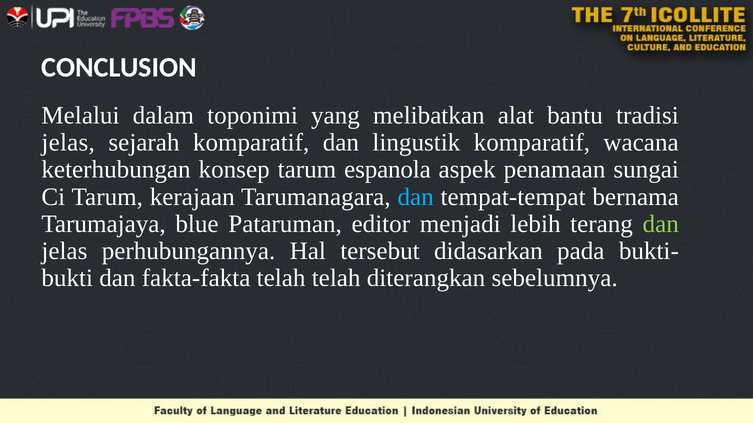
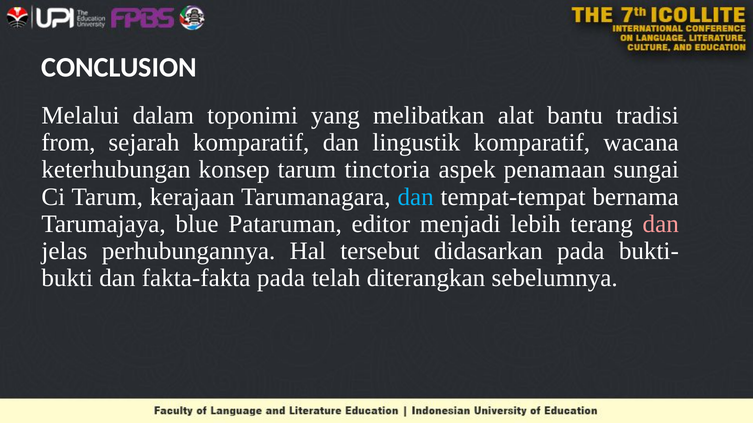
jelas: jelas -> from (68, 143)
espanola: espanola -> tinctoria (387, 170)
dan colour: light green -> pink (661, 224)
fakta-fakta telah: telah -> pada (281, 278)
